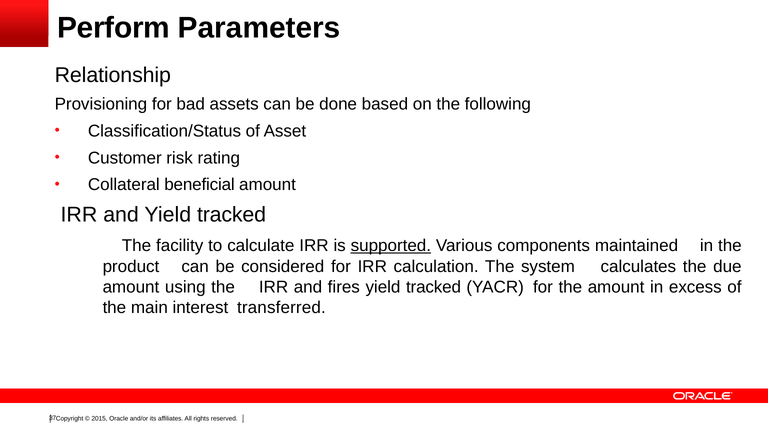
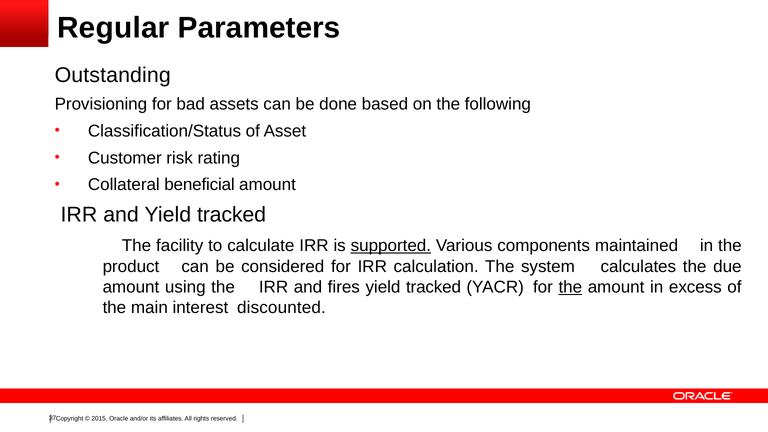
Perform: Perform -> Regular (113, 28)
Relationship: Relationship -> Outstanding (113, 75)
the underline: none -> present (570, 287)
transferred: transferred -> discounted (281, 308)
